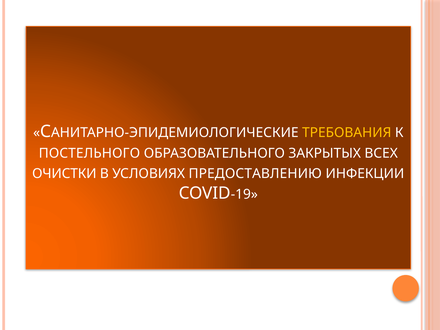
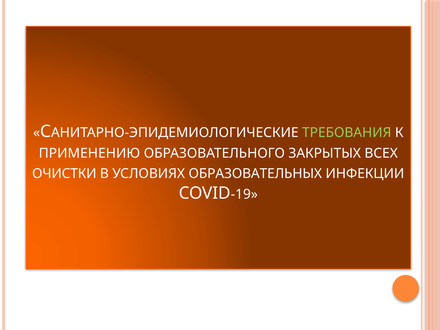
ТРЕБОВАНИЯ colour: yellow -> light green (347, 133)
ПОСТЕЛЬНОГО: ПОСТЕЛЬНОГО -> ПРИМЕНЕНИЮ (89, 153)
ПРЕДОСТАВЛЕНИЮ: ПРЕДОСТАВЛЕНИЮ -> ОБРАЗОВАТЕЛЬНЫХ (255, 174)
